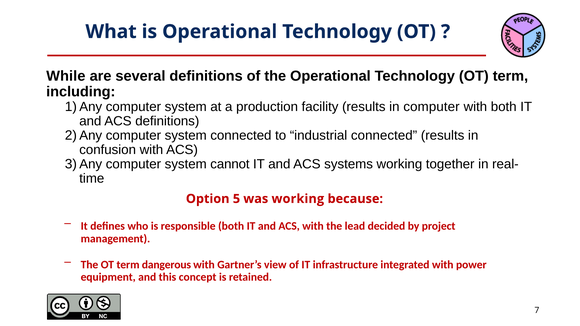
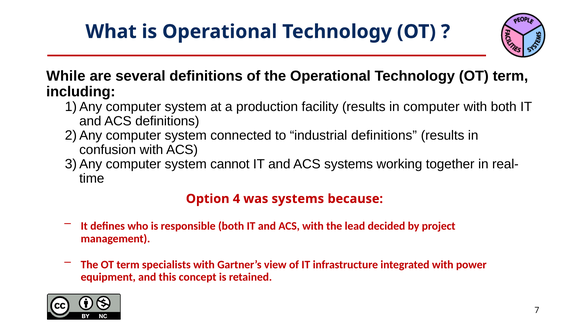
industrial connected: connected -> definitions (384, 135)
5: 5 -> 4 (236, 199)
was working: working -> systems (298, 199)
dangerous: dangerous -> specialists (166, 265)
